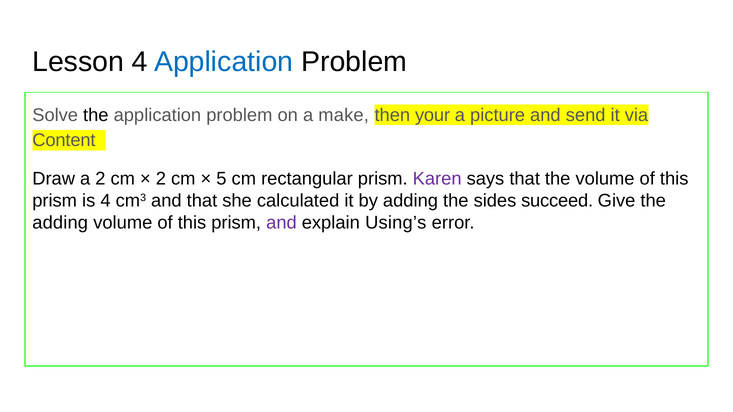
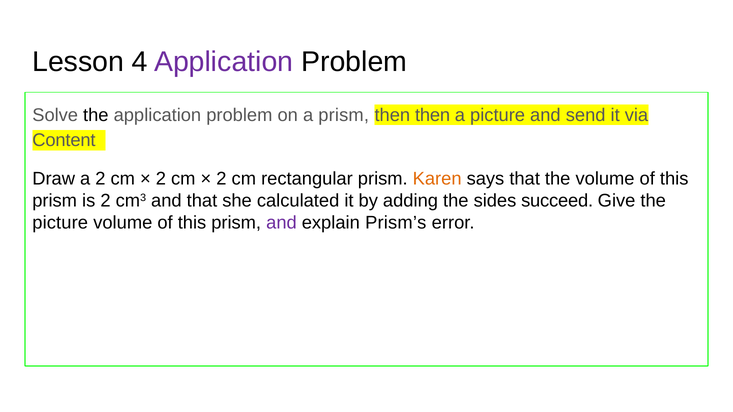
Application colour: blue -> purple (224, 62)
a make: make -> prism (344, 115)
then your: your -> then (433, 115)
5: 5 -> 2 (221, 179)
Karen colour: purple -> orange (437, 179)
is 4: 4 -> 2 (105, 201)
adding: adding -> picture (60, 223)
Using’s: Using’s -> Prism’s (396, 223)
